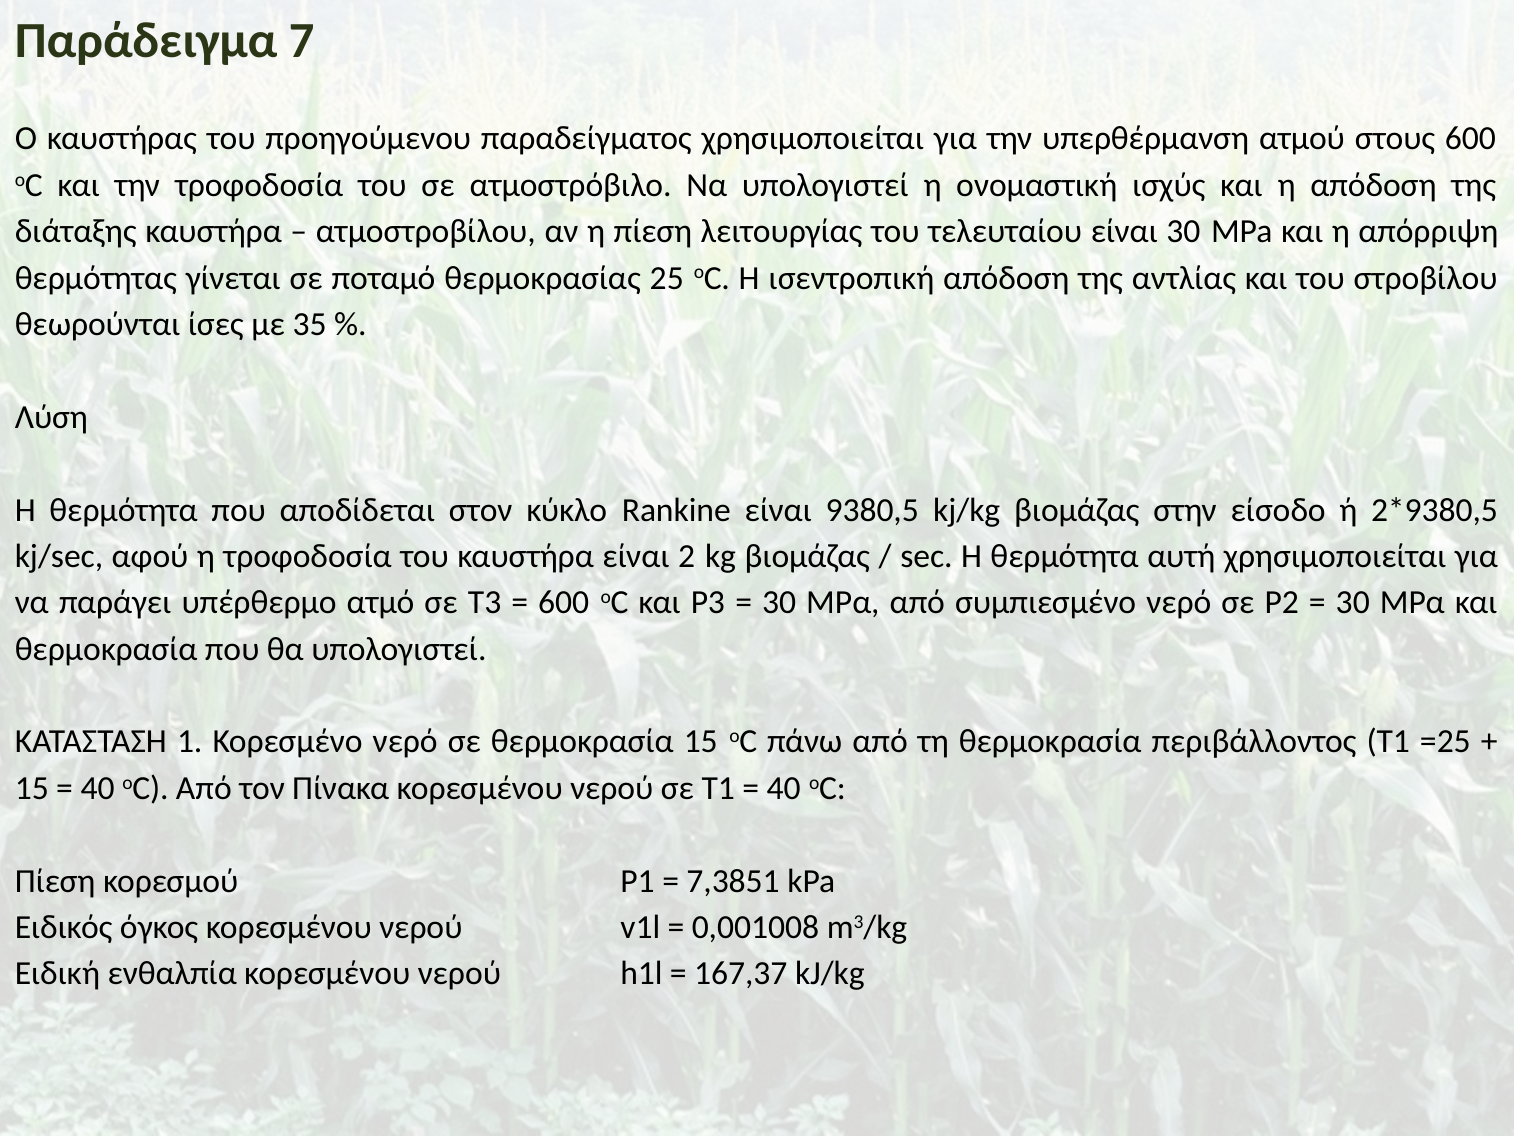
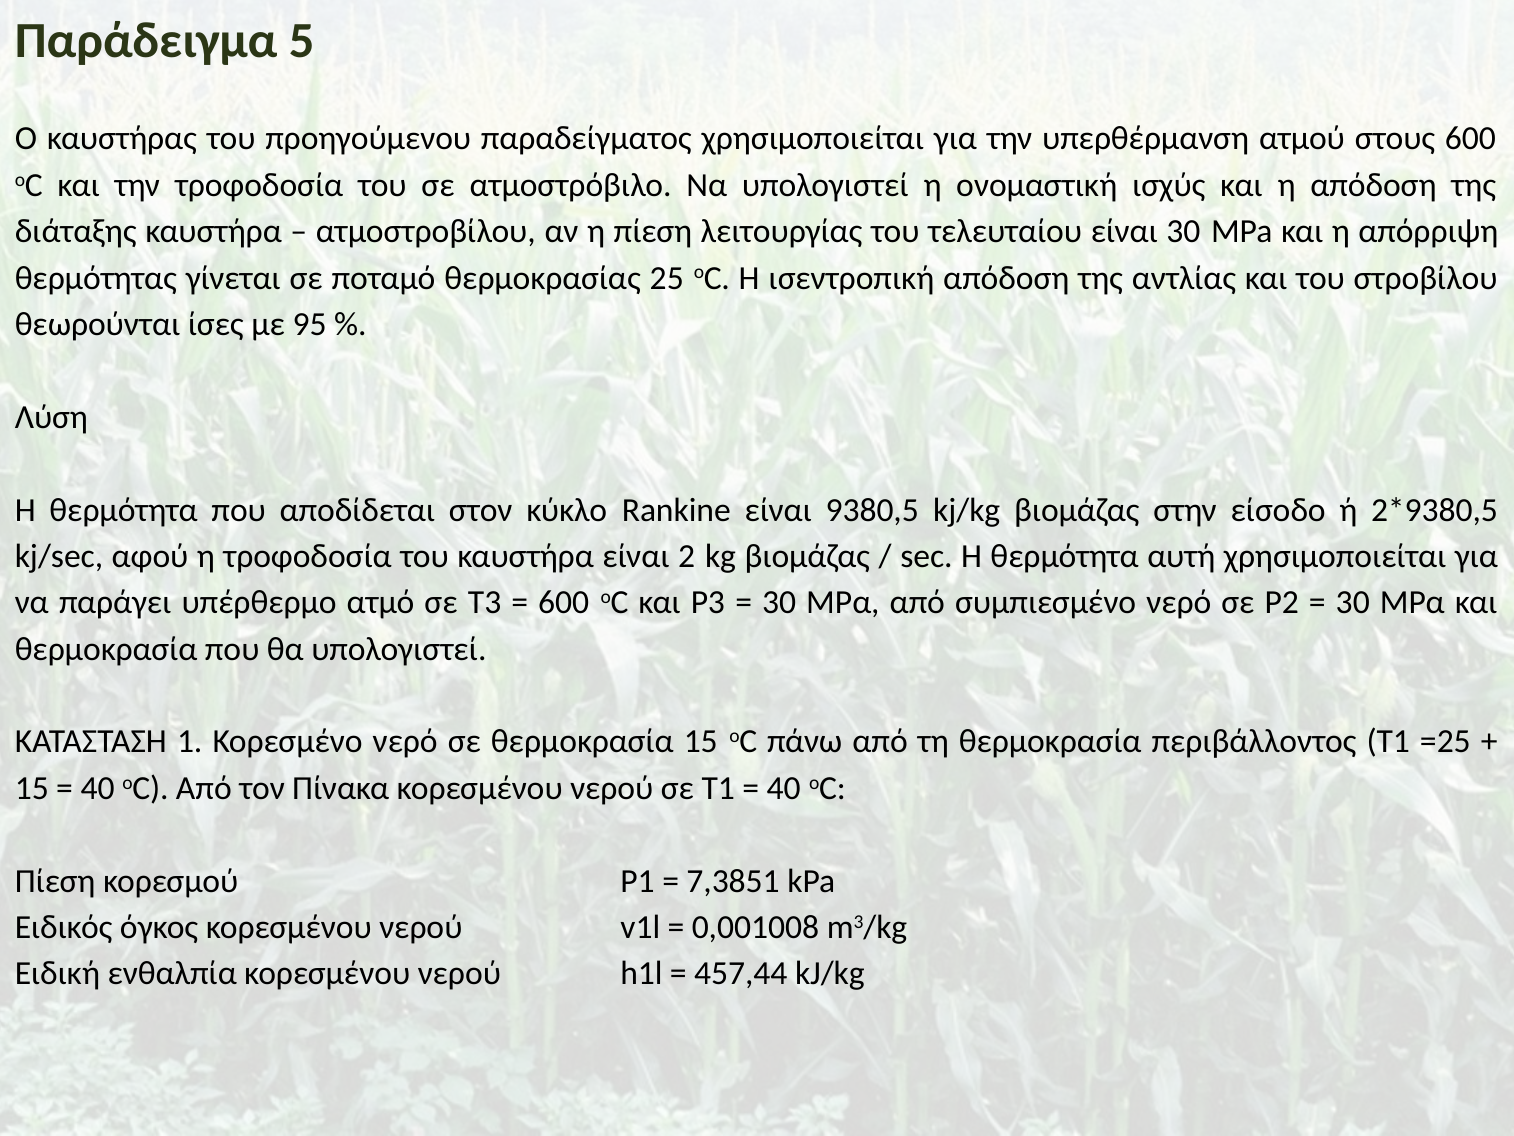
7: 7 -> 5 (302, 41)
35: 35 -> 95 (310, 324)
167,37: 167,37 -> 457,44 (741, 973)
